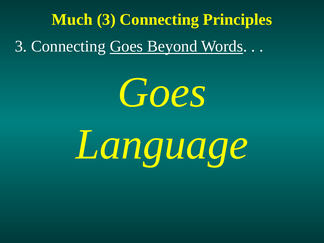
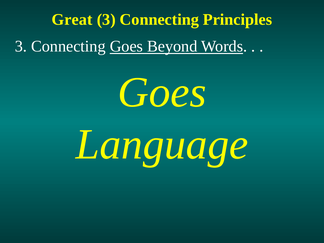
Much: Much -> Great (72, 20)
